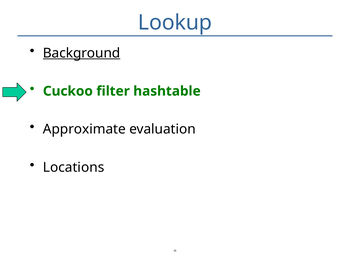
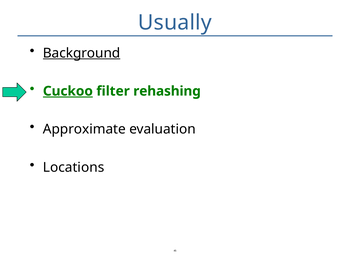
Lookup: Lookup -> Usually (175, 23)
Cuckoo underline: none -> present (68, 91)
hashtable: hashtable -> rehashing (167, 91)
